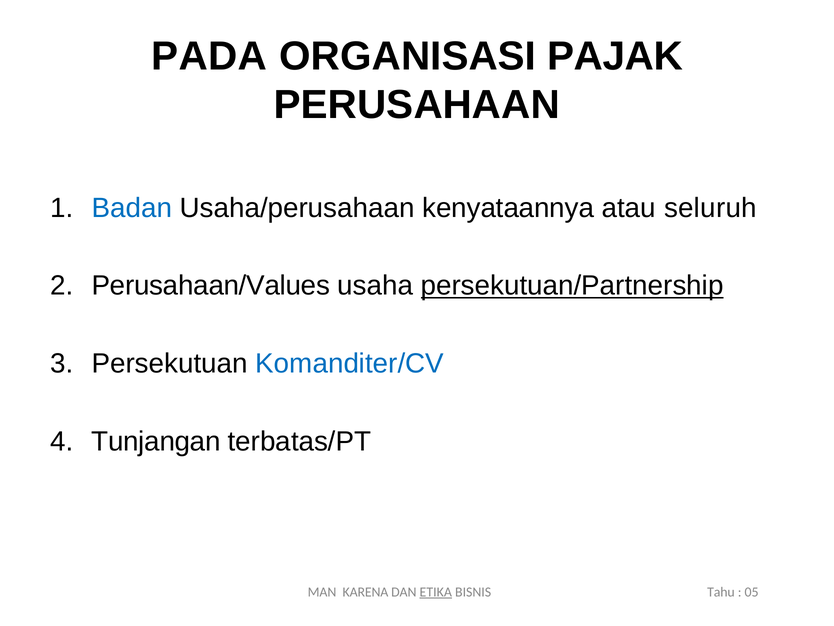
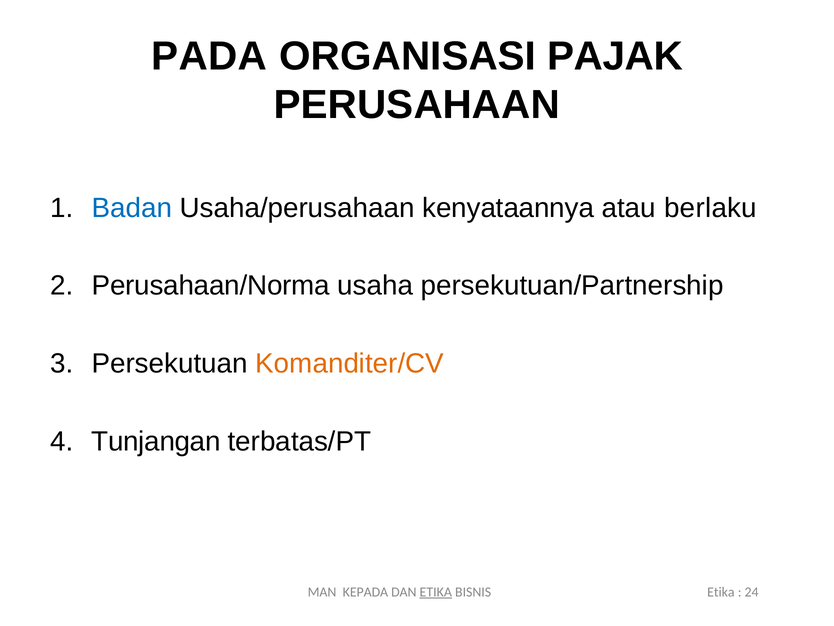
seluruh: seluruh -> berlaku (710, 208)
Perusahaan/Values: Perusahaan/Values -> Perusahaan/Norma (211, 285)
persekutuan/Partnership underline: present -> none (572, 285)
Komanditer/CV colour: blue -> orange (350, 363)
KARENA: KARENA -> KEPADA (365, 592)
BISNIS Tahu: Tahu -> Etika (721, 592)
05: 05 -> 24 (752, 592)
